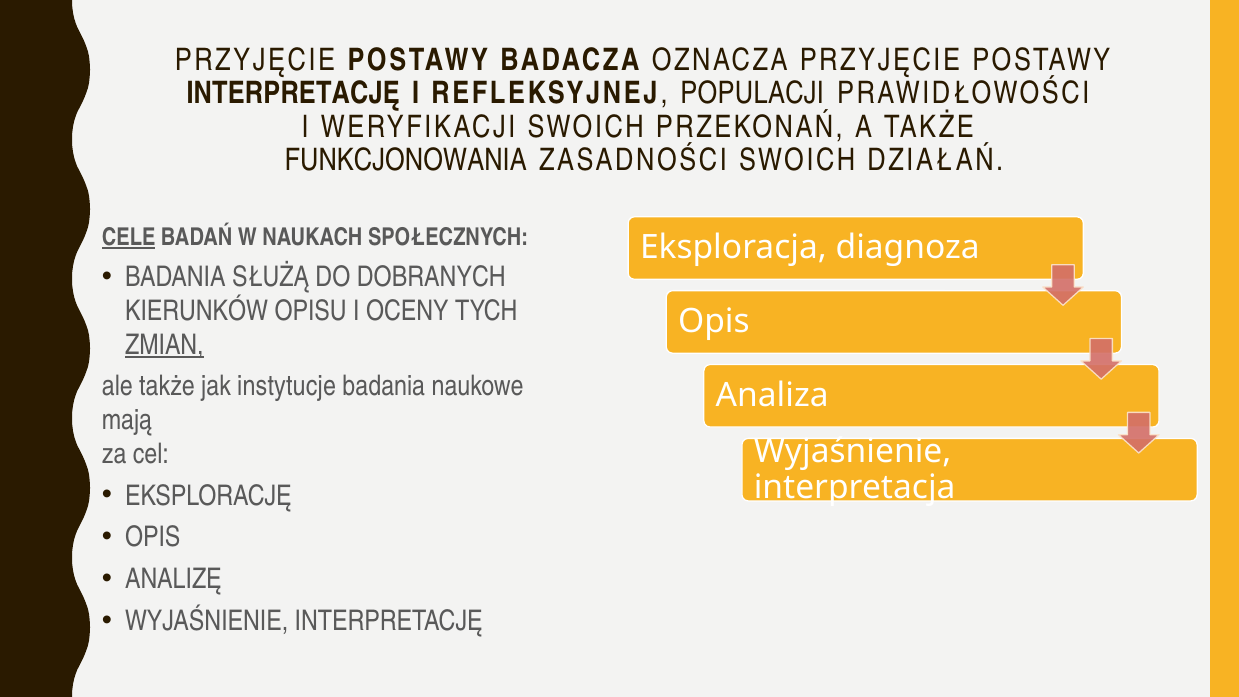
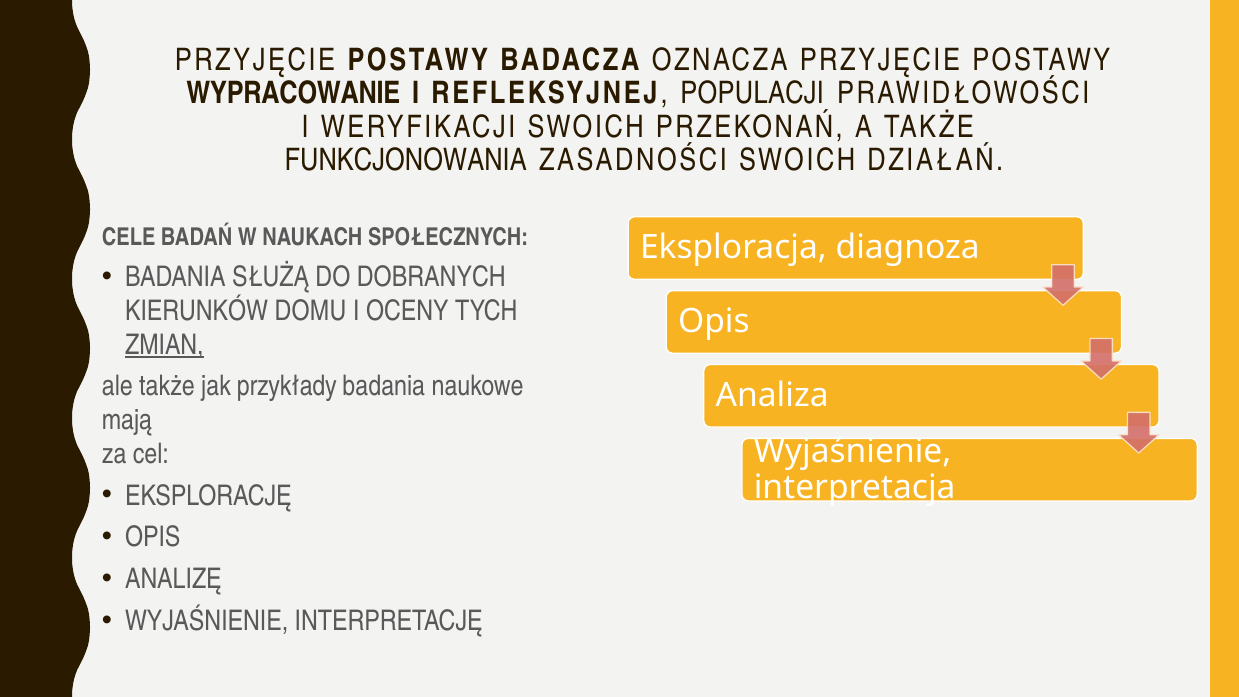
INTERPRETACJĘ: INTERPRETACJĘ -> WYPRACOWANIE (293, 93)
CELE underline: present -> none (129, 238)
OPISU: OPISU -> DOMU (310, 311)
instytucje: instytucje -> przykłady (287, 386)
